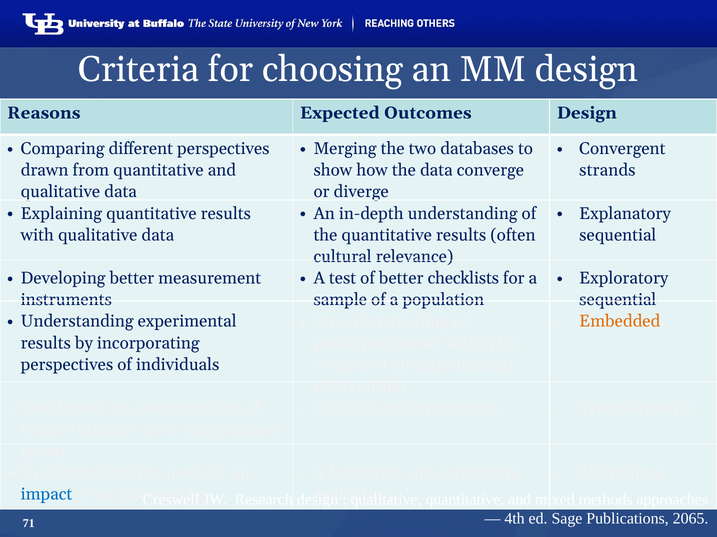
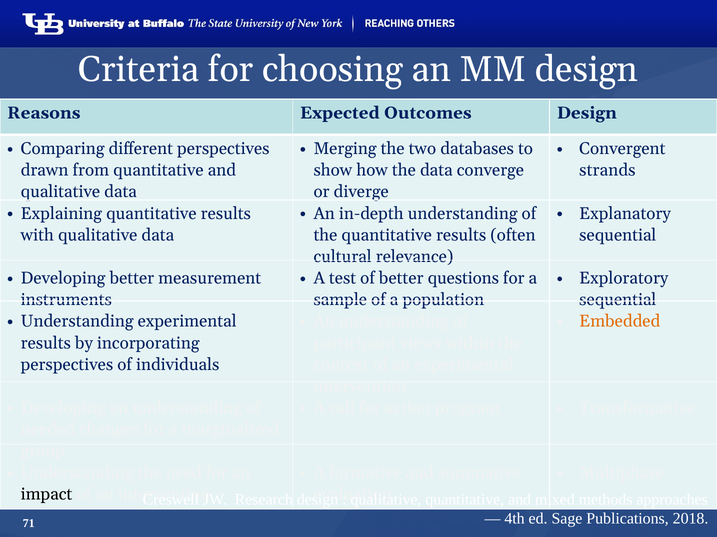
checklists: checklists -> questions (463, 279)
impact colour: blue -> black (47, 495)
2065: 2065 -> 2018 (691, 519)
